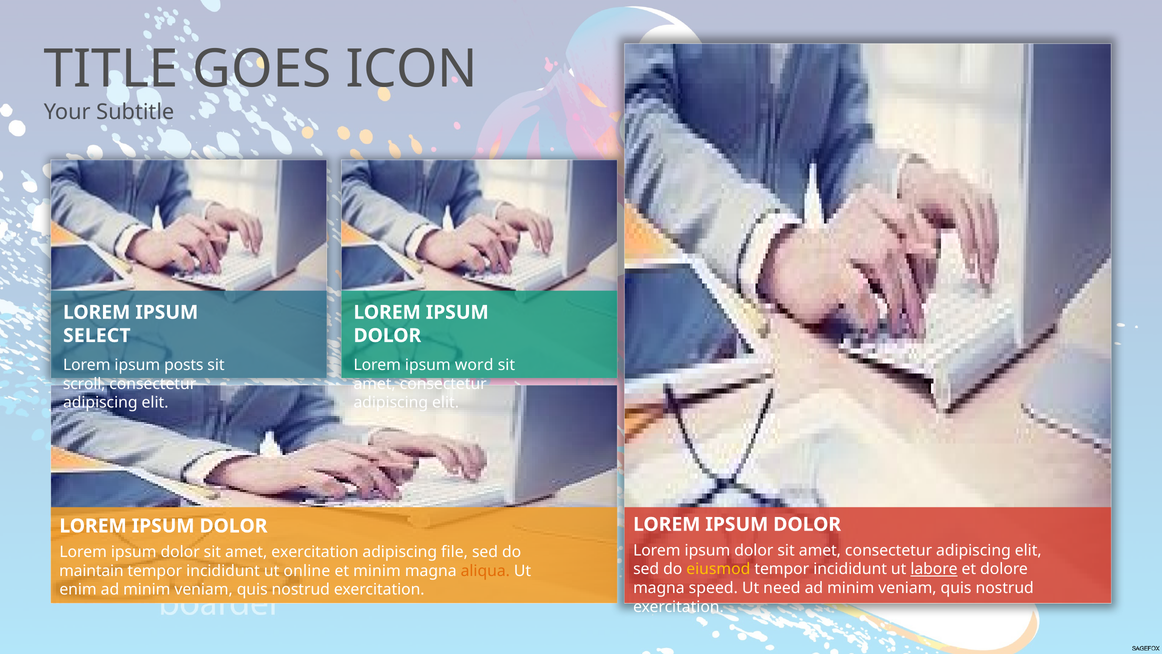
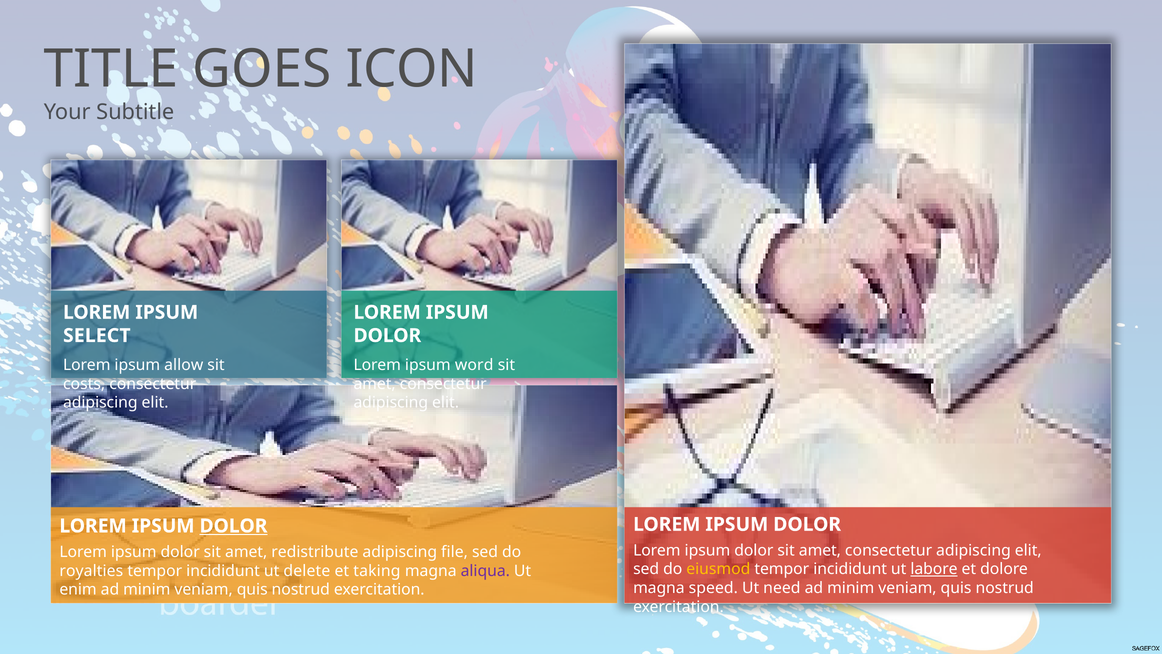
posts: posts -> allow (184, 365)
scroll: scroll -> costs (84, 384)
DOLOR underline: none -> present (233, 526)
amet exercitation: exercitation -> redistribute (315, 552)
maintain: maintain -> royalties (91, 571)
online: online -> delete (307, 571)
et minim: minim -> taking (377, 571)
aliqua colour: orange -> purple (485, 571)
